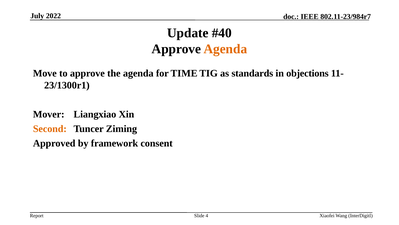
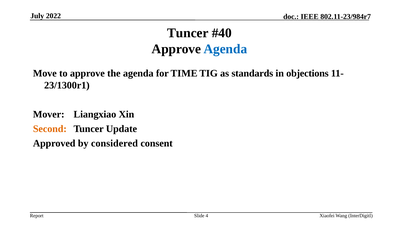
Update: Update -> Tuncer (188, 33)
Agenda colour: orange -> blue (225, 49)
Ziming: Ziming -> Update (121, 128)
framework: framework -> considered (114, 143)
